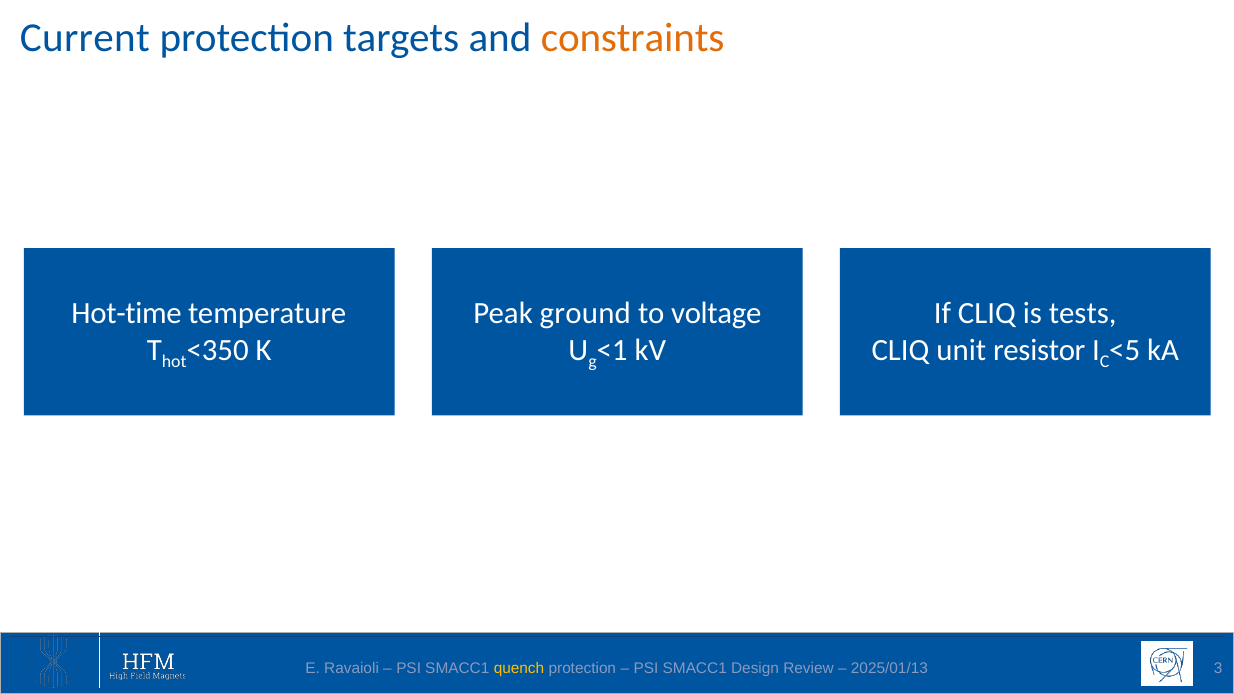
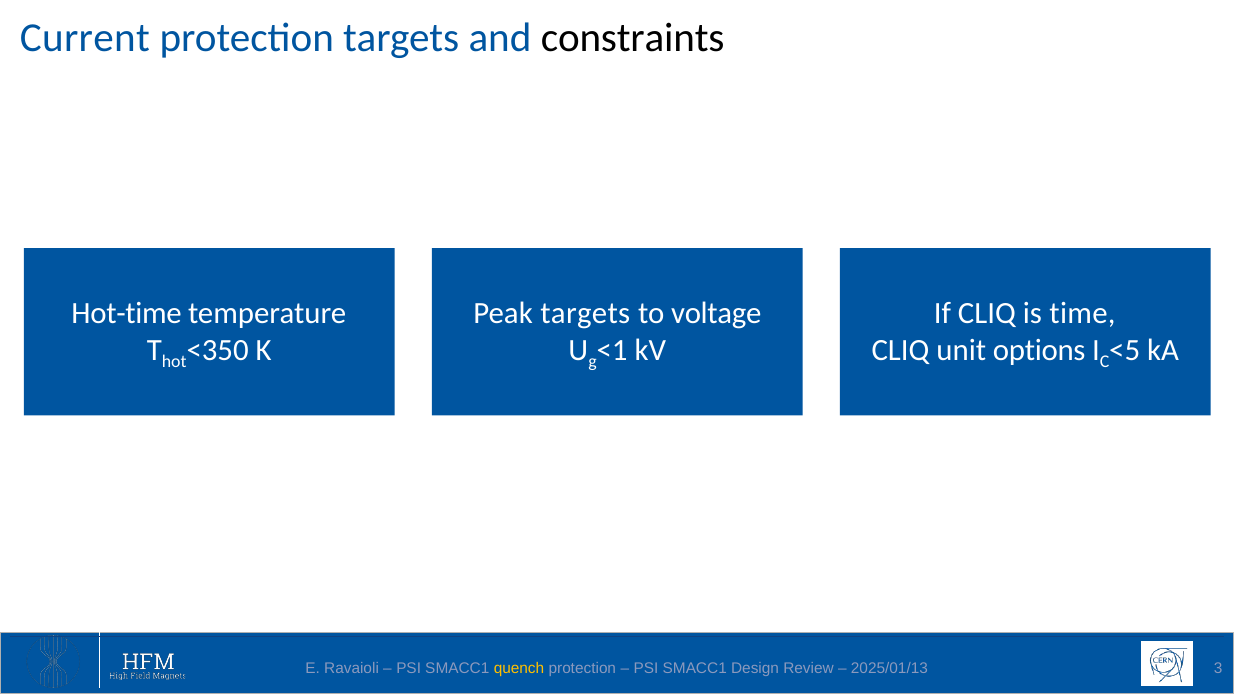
constraints colour: orange -> black (633, 38)
Peak ground: ground -> targets (585, 313)
tests: tests -> time (1083, 313)
resistor: resistor -> options (1039, 350)
